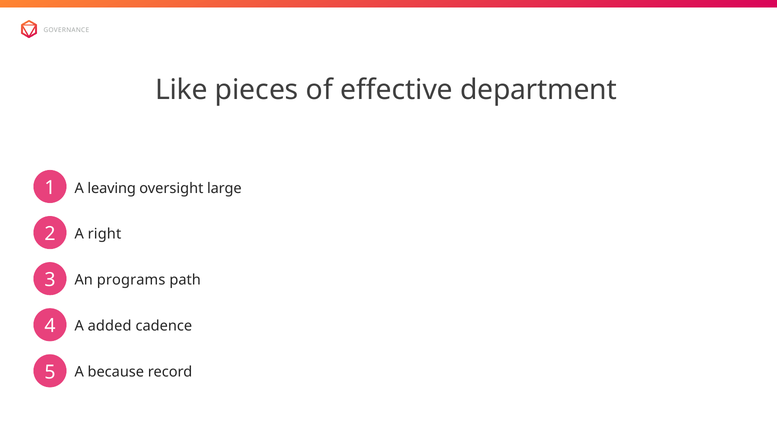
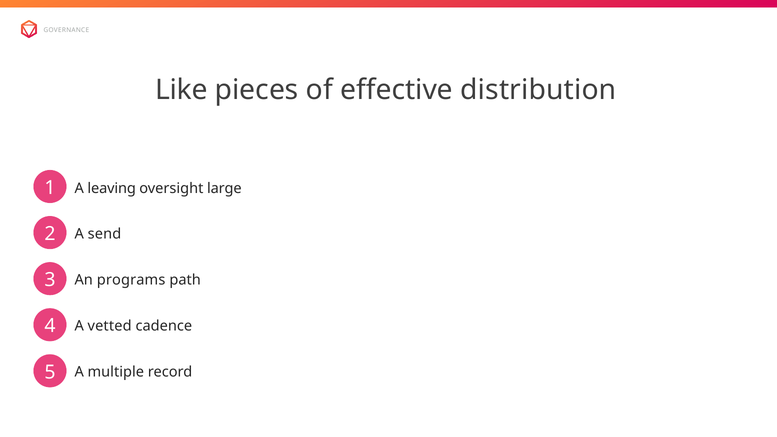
department: department -> distribution (538, 90)
right: right -> send (104, 234)
added: added -> vetted (110, 326)
because: because -> multiple (116, 372)
